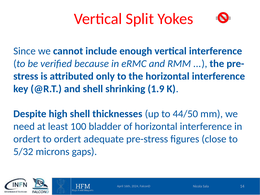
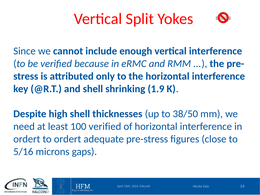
44/50: 44/50 -> 38/50 (185, 114)
100 bladder: bladder -> verified (105, 126)
5/32: 5/32 -> 5/16 (23, 152)
